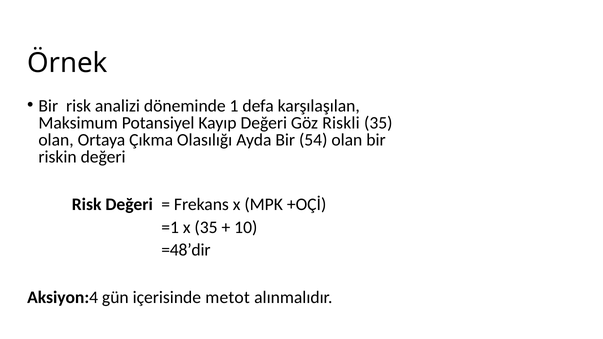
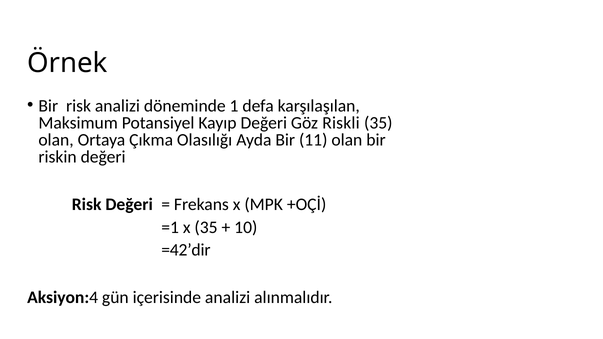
54: 54 -> 11 (313, 140)
=48’dir: =48’dir -> =42’dir (186, 250)
içerisinde metot: metot -> analizi (228, 297)
